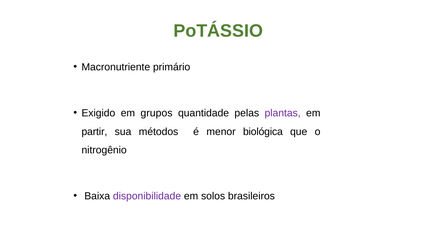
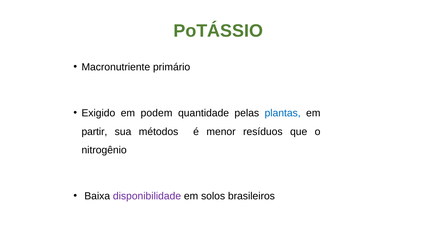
grupos: grupos -> podem (157, 113)
plantas colour: purple -> blue (283, 113)
biológica: biológica -> resíduos (263, 132)
